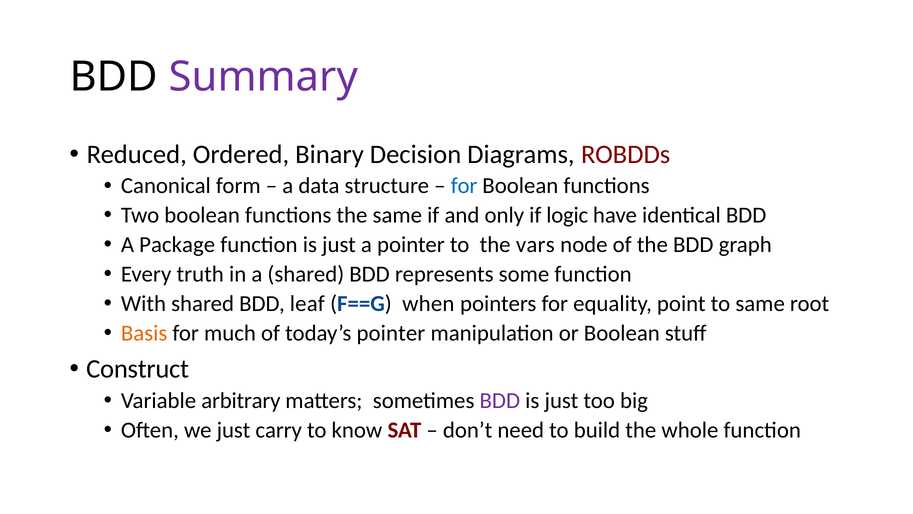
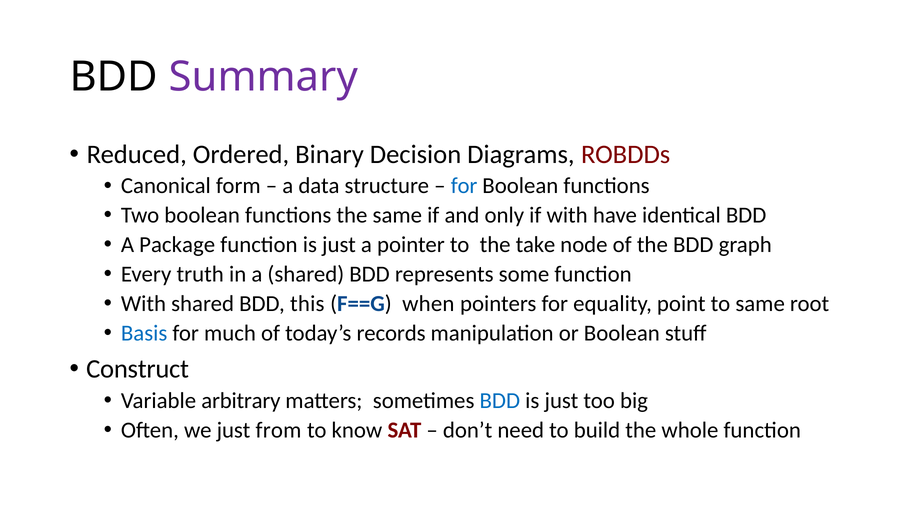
if logic: logic -> with (567, 215)
vars: vars -> take (536, 245)
leaf: leaf -> this (307, 303)
Basis colour: orange -> blue (144, 333)
today’s pointer: pointer -> records (391, 333)
BDD colour: purple -> blue (500, 400)
carry: carry -> from (279, 430)
